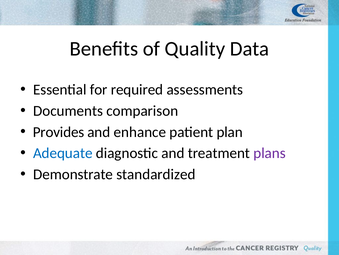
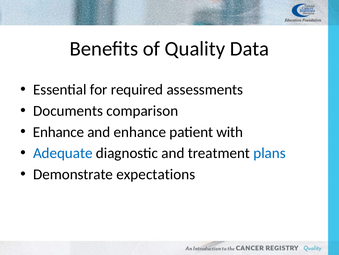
Provides: Provides -> Enhance (59, 132)
plan: plan -> with (230, 132)
plans colour: purple -> blue (270, 153)
standardized: standardized -> expectations (156, 174)
